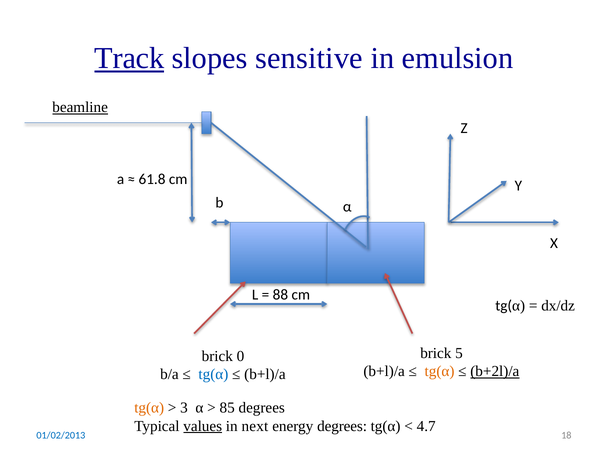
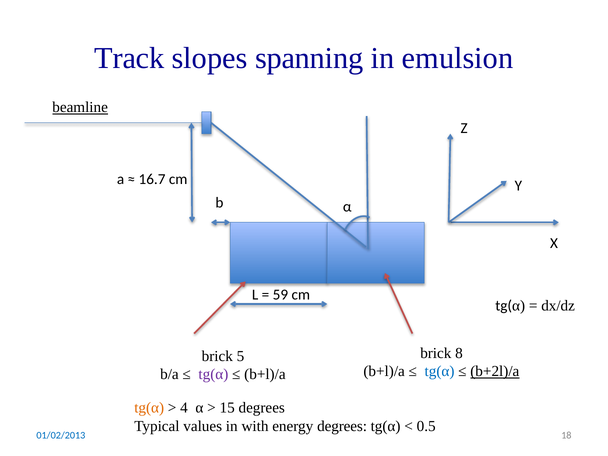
Track underline: present -> none (129, 58)
sensitive: sensitive -> spanning (309, 58)
61.8: 61.8 -> 16.7 (152, 179)
88: 88 -> 59 (280, 295)
5: 5 -> 8 (459, 353)
0: 0 -> 5 (240, 356)
tg(α colour: orange -> blue (440, 371)
tg(α colour: blue -> purple (213, 374)
3: 3 -> 4 (184, 408)
85: 85 -> 15 (227, 408)
values underline: present -> none (203, 426)
next: next -> with (255, 426)
4.7: 4.7 -> 0.5 (426, 426)
